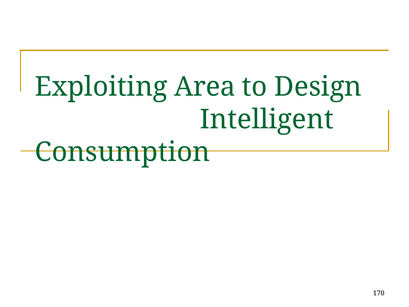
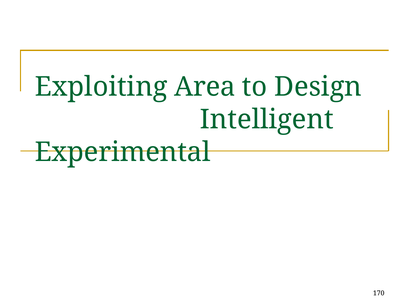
Consumption: Consumption -> Experimental (123, 152)
